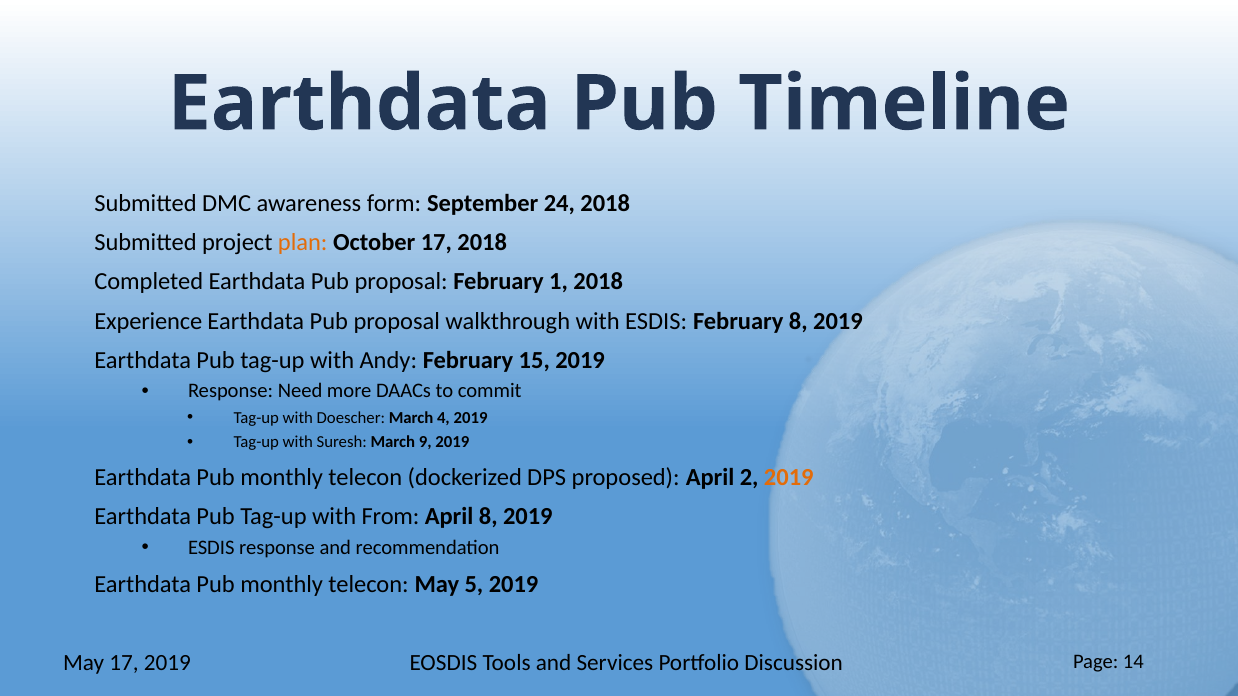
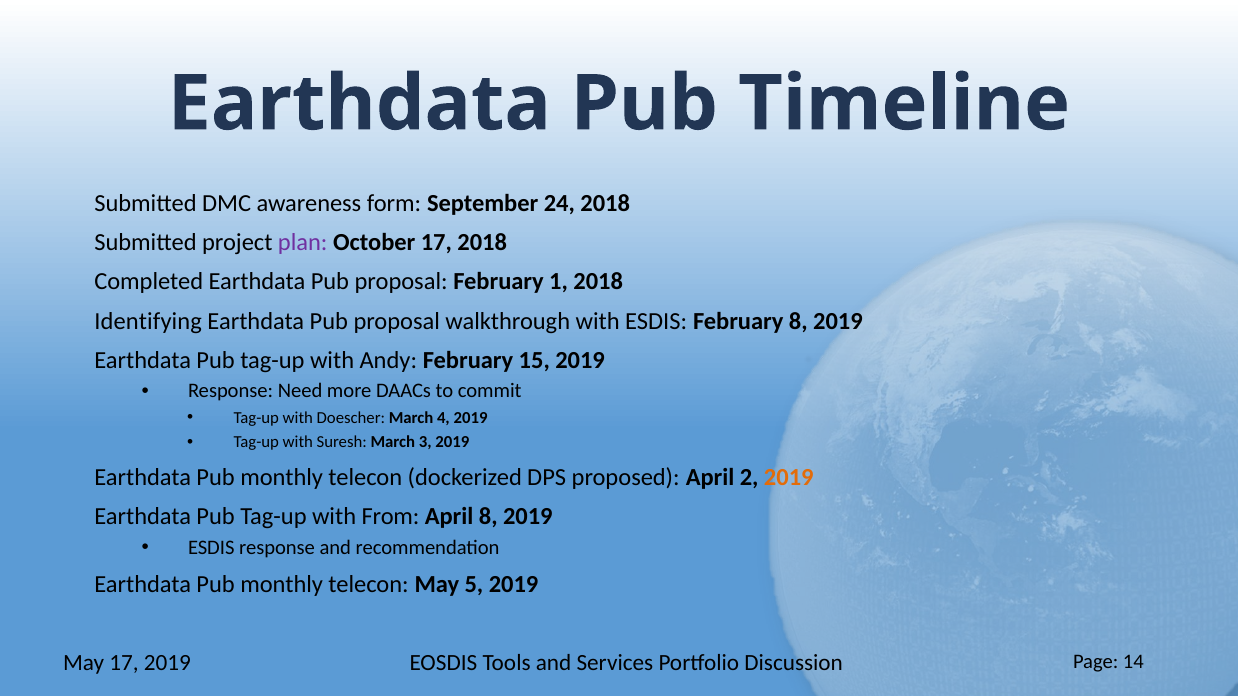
plan colour: orange -> purple (303, 242)
Experience: Experience -> Identifying (148, 321)
9: 9 -> 3 (425, 443)
